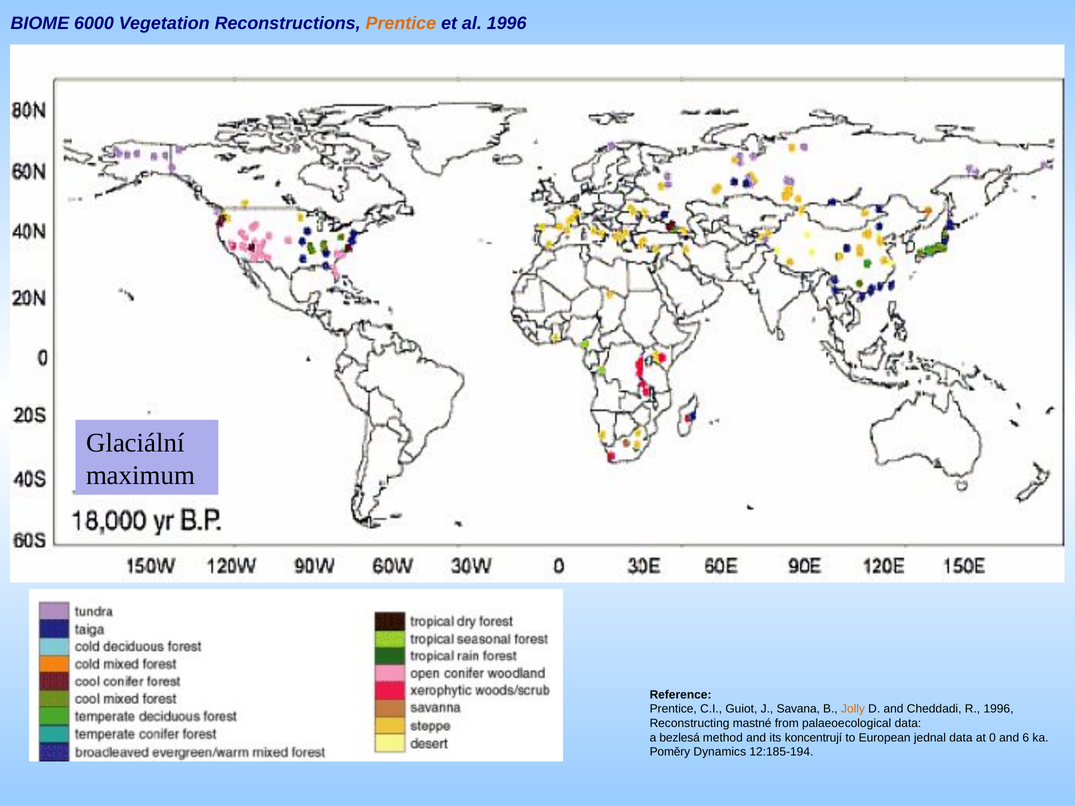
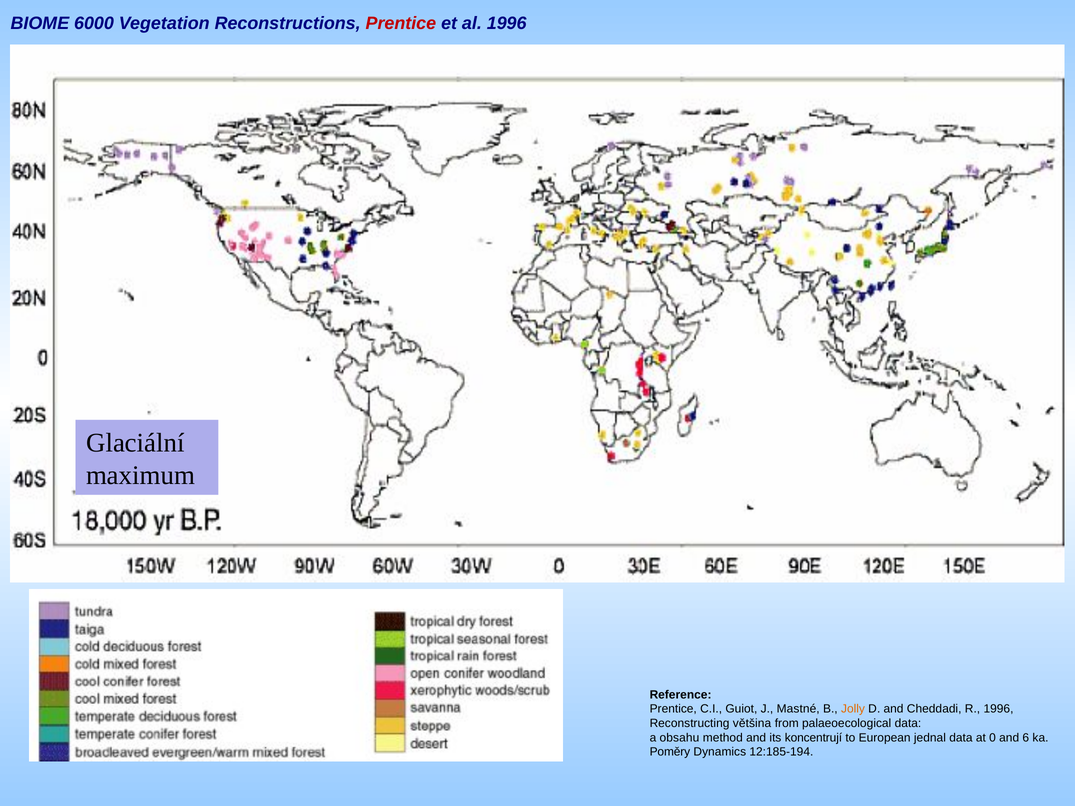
Prentice colour: orange -> red (401, 23)
Savana: Savana -> Mastné (798, 709)
mastné: mastné -> většina (752, 724)
bezlesá: bezlesá -> obsahu (679, 738)
